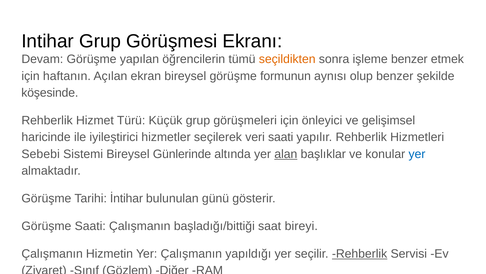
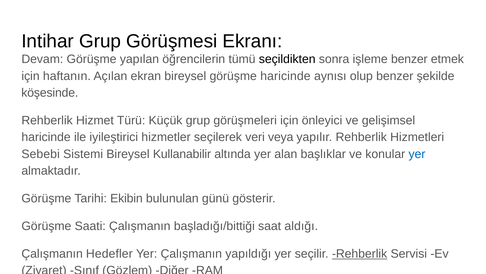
seçildikten colour: orange -> black (287, 59)
görüşme formunun: formunun -> haricinde (285, 76)
veri saati: saati -> veya (281, 137)
Günlerinde: Günlerinde -> Kullanabilir (182, 154)
alan underline: present -> none (286, 154)
İntihar: İntihar -> Ekibin (126, 198)
bireyi: bireyi -> aldığı (301, 226)
Hizmetin: Hizmetin -> Hedefler (109, 253)
